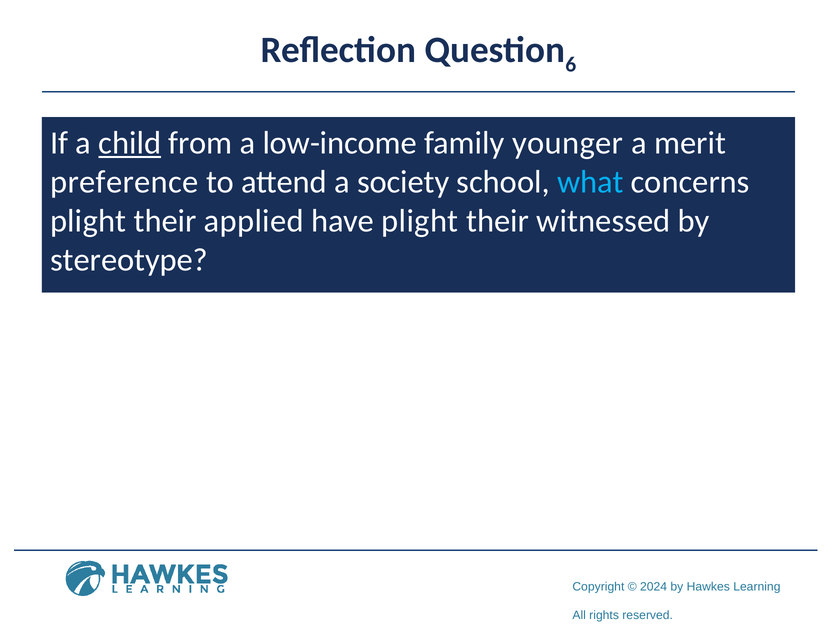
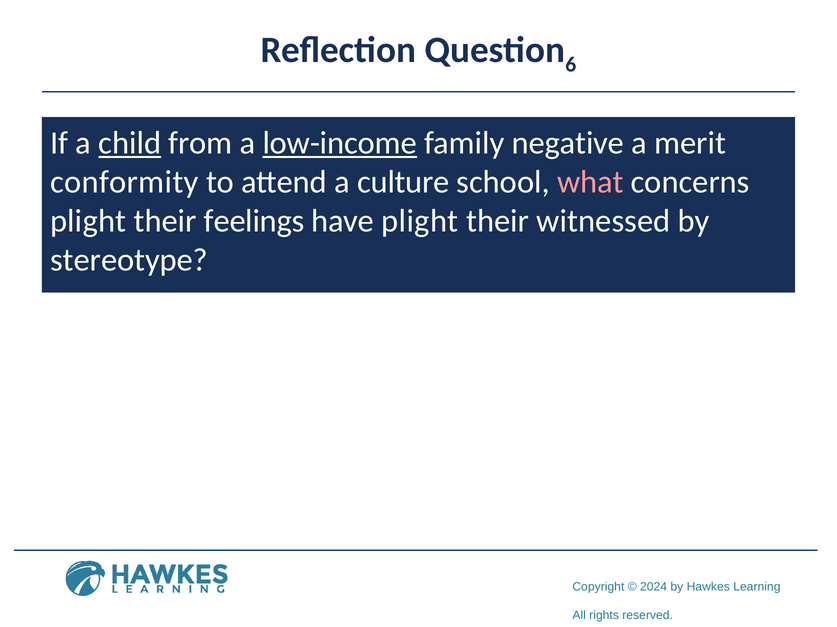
low-income underline: none -> present (340, 143)
younger: younger -> negative (568, 143)
preference: preference -> conformity (124, 182)
society: society -> culture (403, 182)
what colour: light blue -> pink (590, 182)
applied: applied -> feelings (254, 221)
